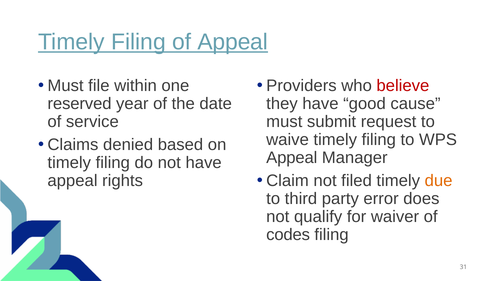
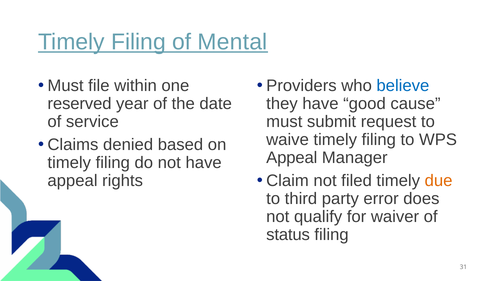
of Appeal: Appeal -> Mental (232, 42)
believe colour: red -> blue (403, 86)
codes: codes -> status (288, 235)
